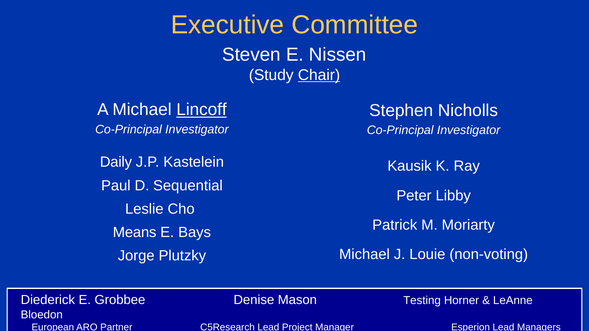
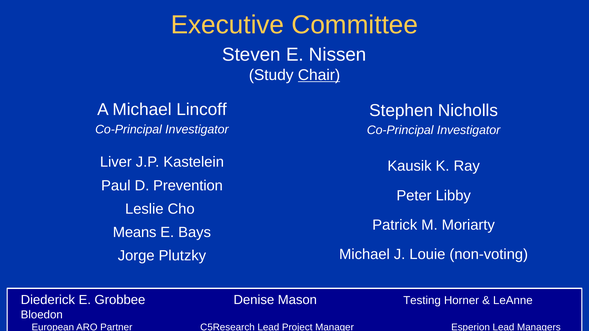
Lincoff underline: present -> none (202, 110)
Daily: Daily -> Liver (116, 162)
Sequential: Sequential -> Prevention (188, 186)
